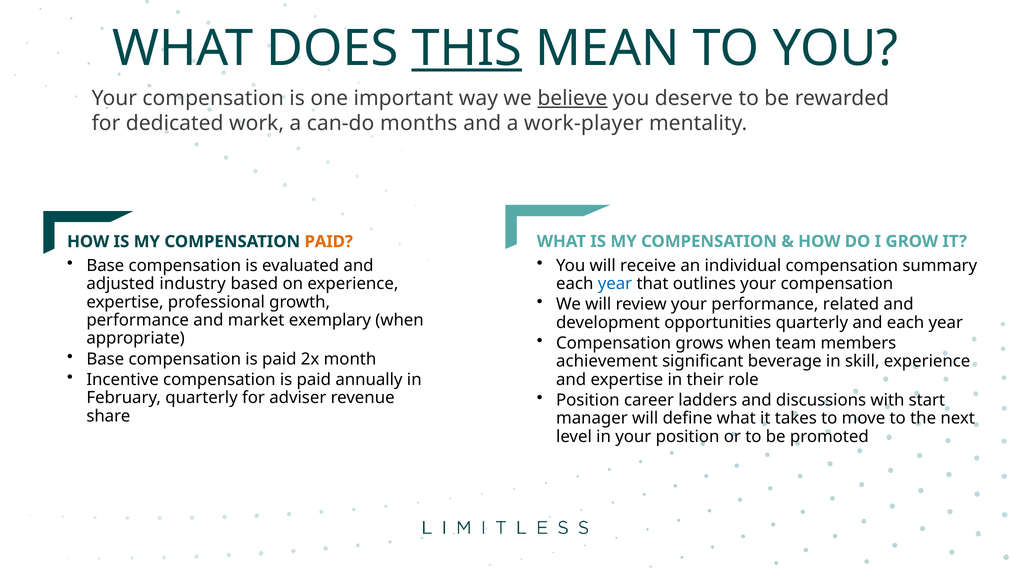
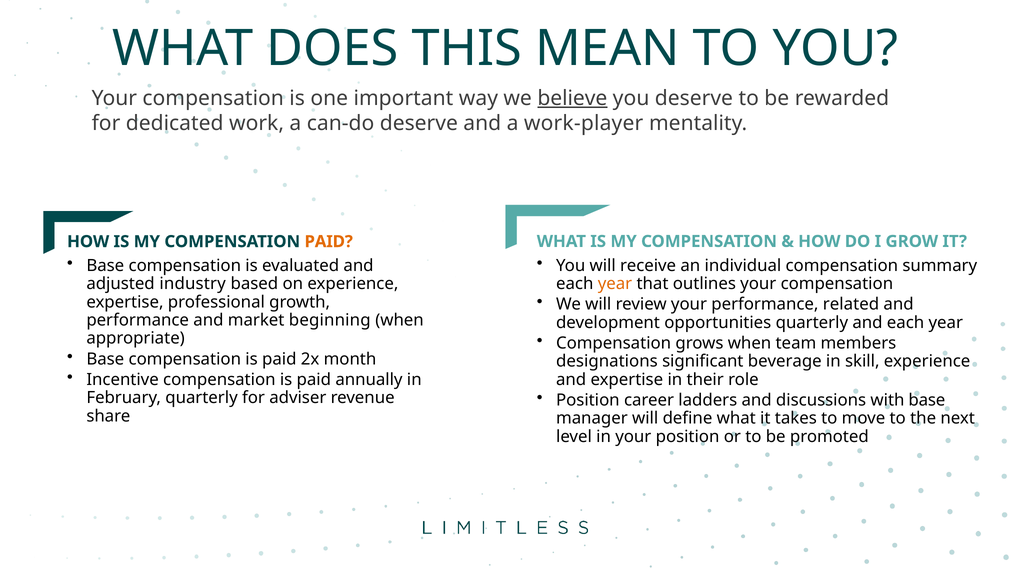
THIS underline: present -> none (467, 49)
can-do months: months -> deserve (419, 123)
year colour: blue -> orange (615, 284)
exemplary: exemplary -> beginning (330, 321)
achievement: achievement -> designations (607, 362)
with start: start -> base (927, 401)
